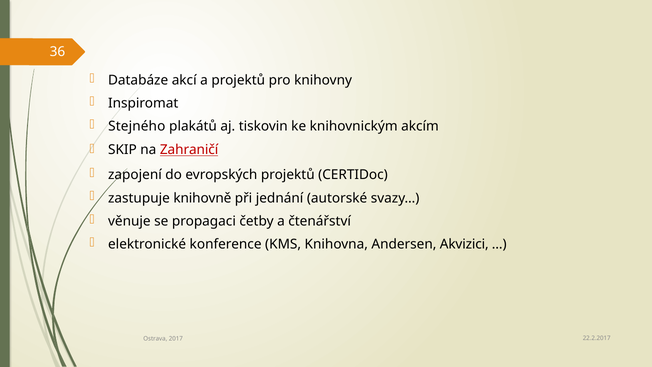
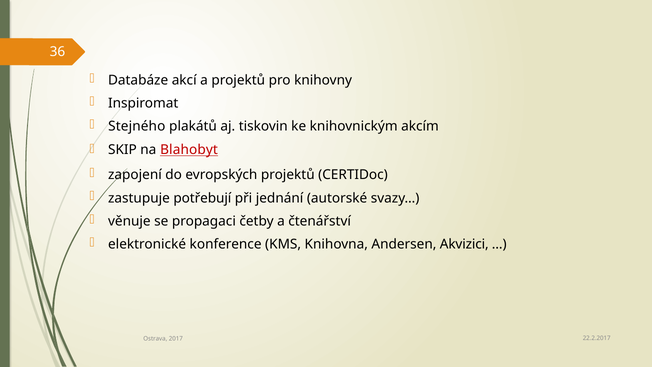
Zahraničí: Zahraničí -> Blahobyt (189, 150)
knihovně: knihovně -> potřebují (202, 198)
